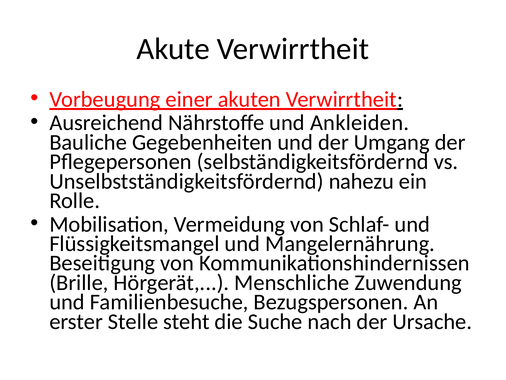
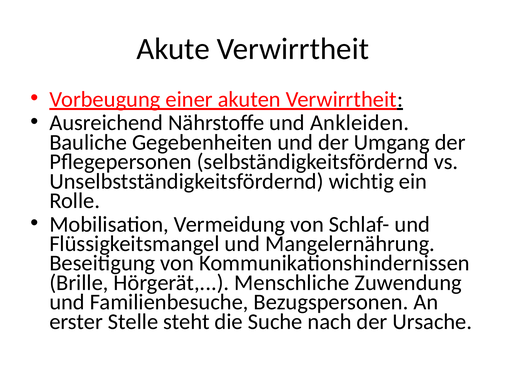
nahezu: nahezu -> wichtig (361, 181)
